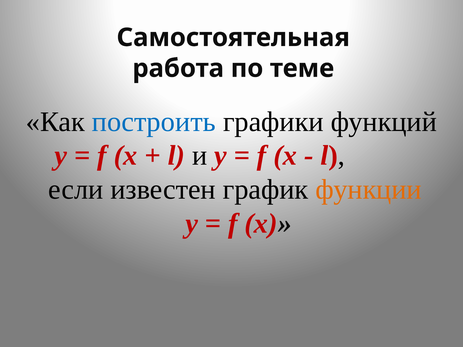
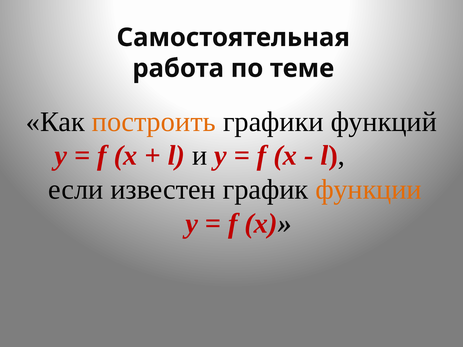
построить colour: blue -> orange (154, 122)
